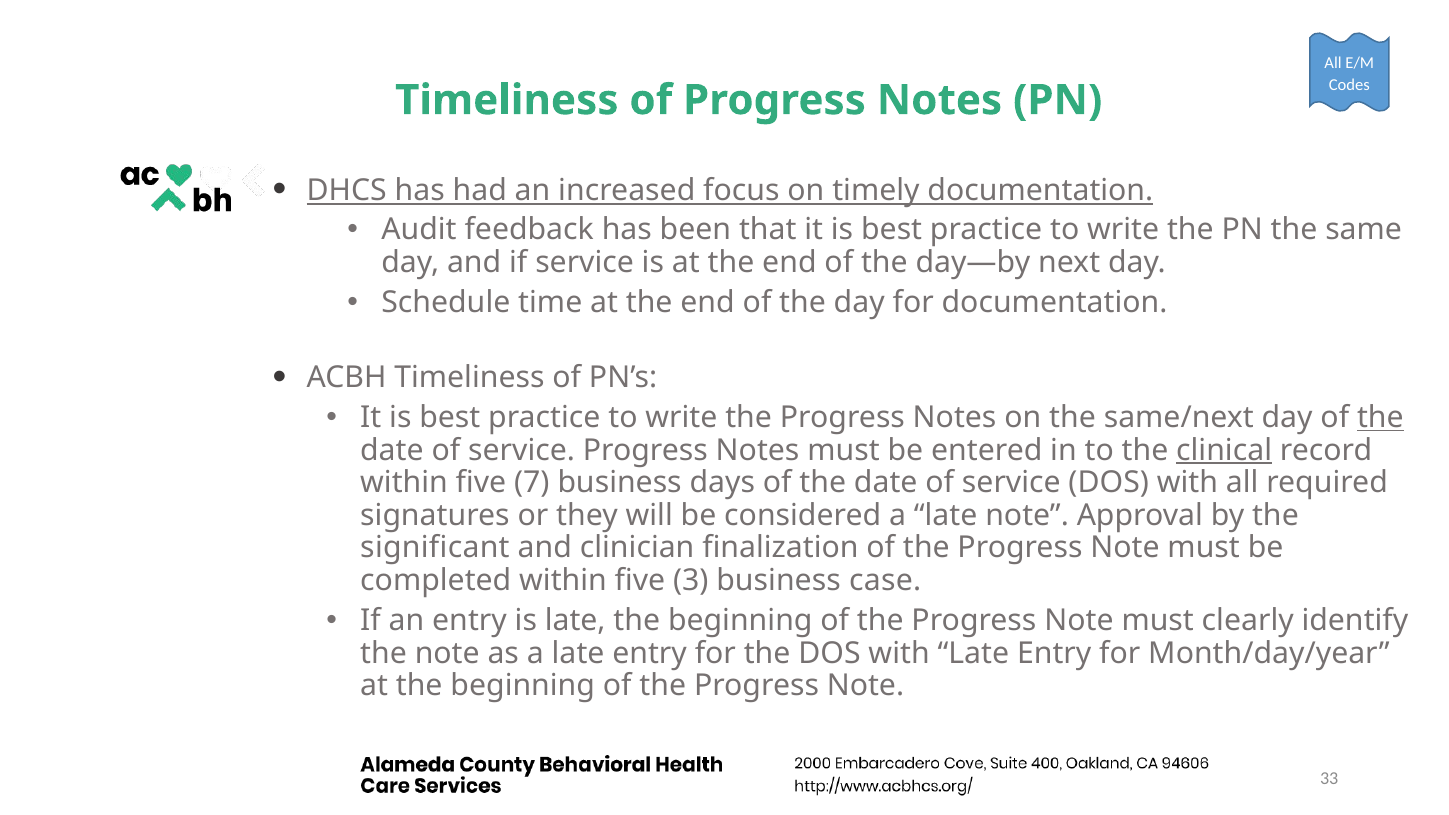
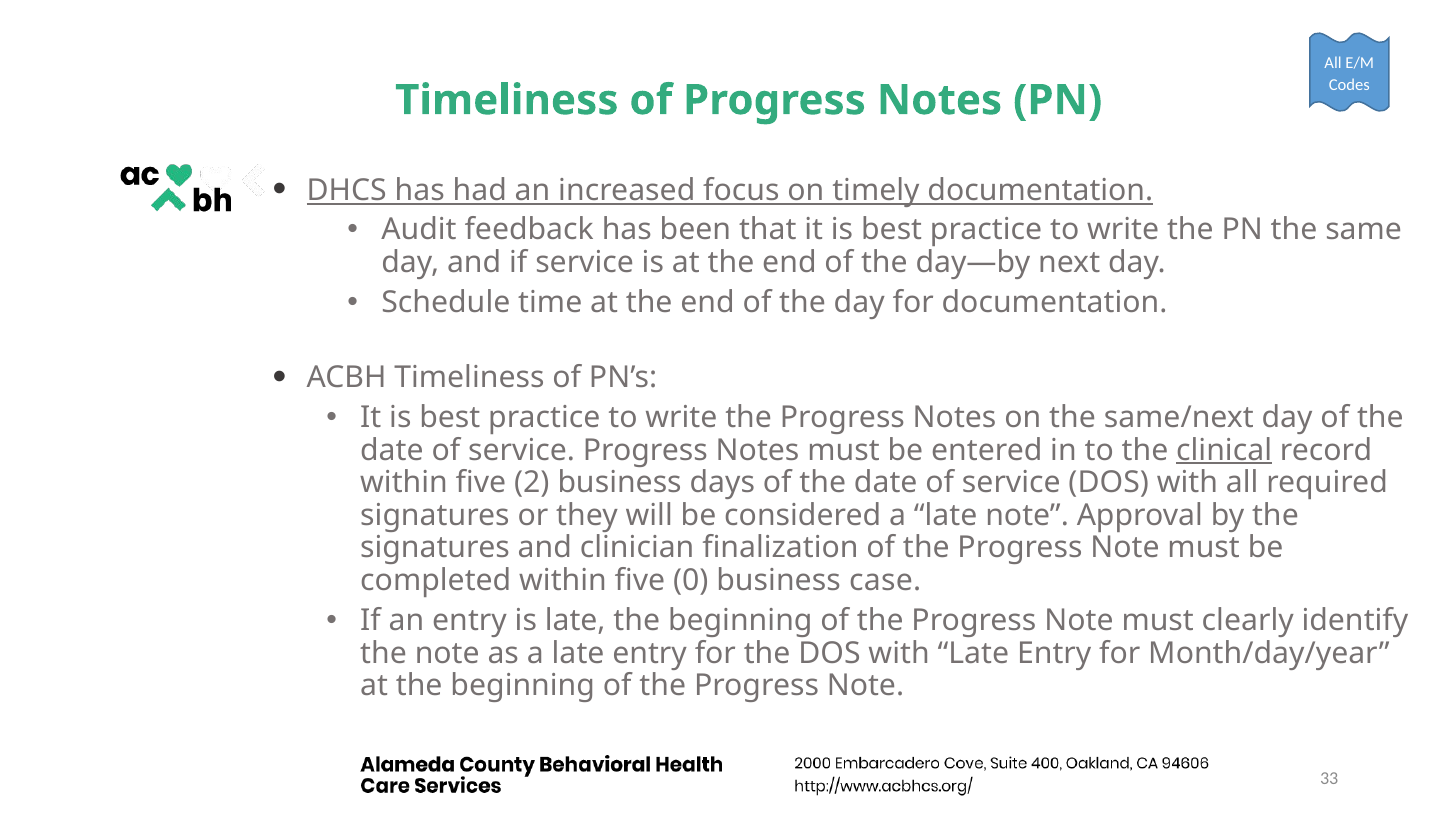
the underline: present -> none (1380, 418)
7: 7 -> 2 (532, 483)
significant: significant -> signatures (435, 548)
3: 3 -> 0 (691, 581)
